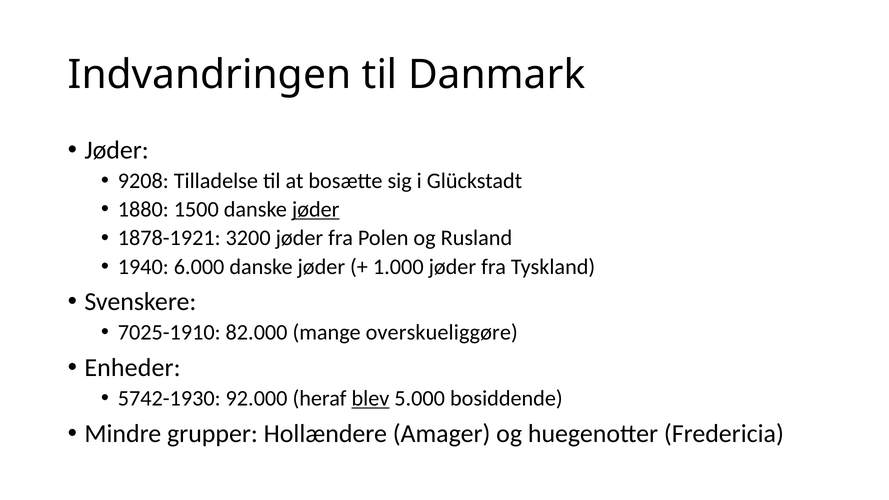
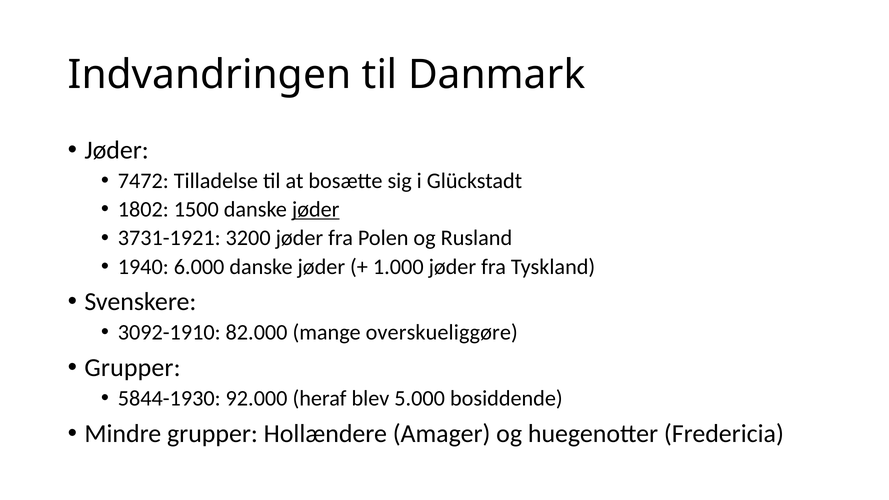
9208: 9208 -> 7472 (143, 181)
1880: 1880 -> 1802 (143, 210)
1878-1921: 1878-1921 -> 3731-1921 (169, 238)
7025-1910: 7025-1910 -> 3092-1910 (169, 333)
Enheder: Enheder -> Grupper (133, 368)
5742-1930: 5742-1930 -> 5844-1930 (169, 398)
blev underline: present -> none (370, 398)
